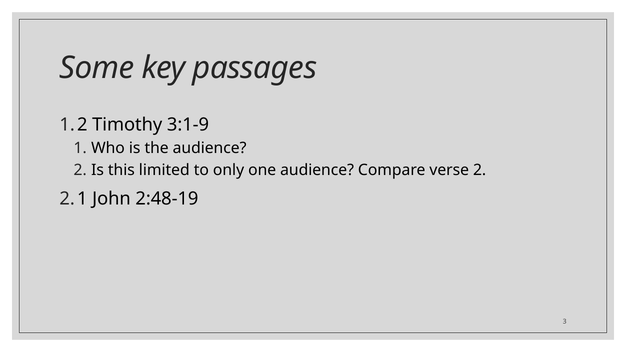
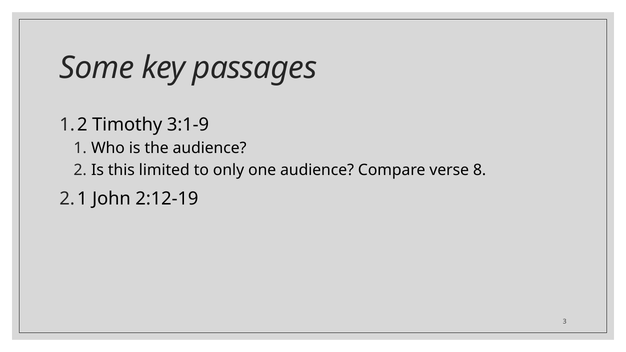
verse 2: 2 -> 8 (480, 170)
2:48-19: 2:48-19 -> 2:12-19 (167, 199)
